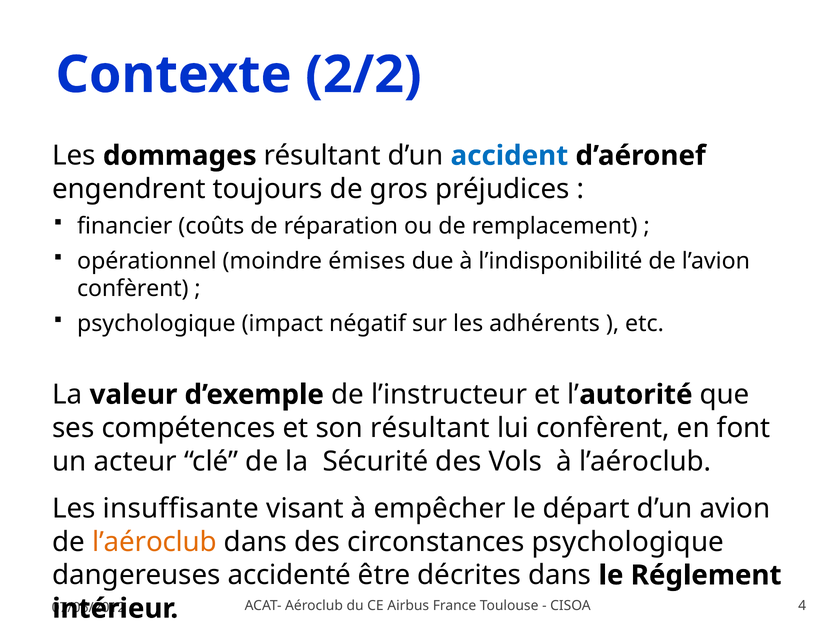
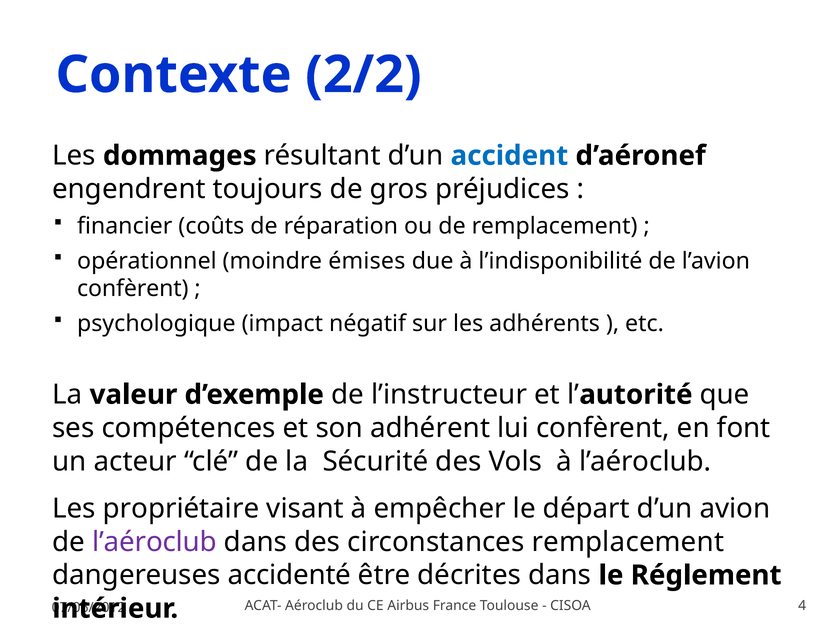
son résultant: résultant -> adhérent (430, 428)
insuffisante: insuffisante -> propriétaire (181, 508)
l’aéroclub colour: orange -> purple (155, 542)
circonstances psychologique: psychologique -> remplacement (628, 542)
